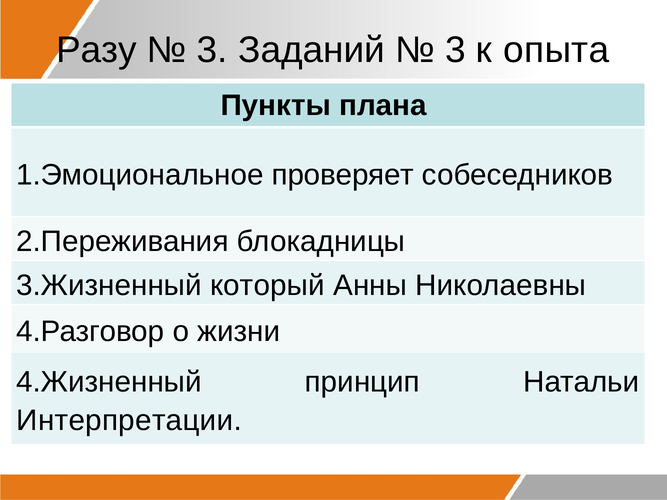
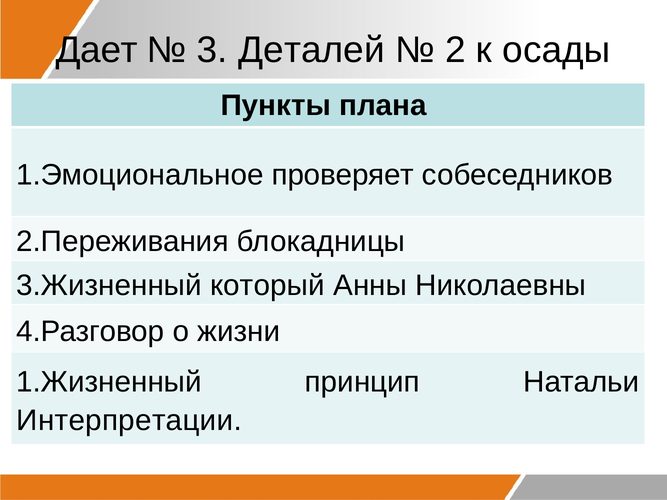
Разу: Разу -> Дает (97, 50)
Заданий: Заданий -> Деталей (312, 50)
3: 3 -> 2 (455, 50)
опыта: опыта -> осады (556, 50)
4.Жизненный: 4.Жизненный -> 1.Жизненный (109, 382)
